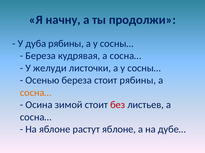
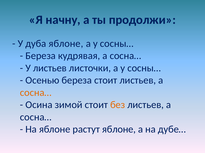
дуба рябины: рябины -> яблоне (66, 44)
У желуди: желуди -> листьев (50, 68)
стоит рябины: рябины -> листьев (138, 81)
без colour: red -> orange (118, 105)
